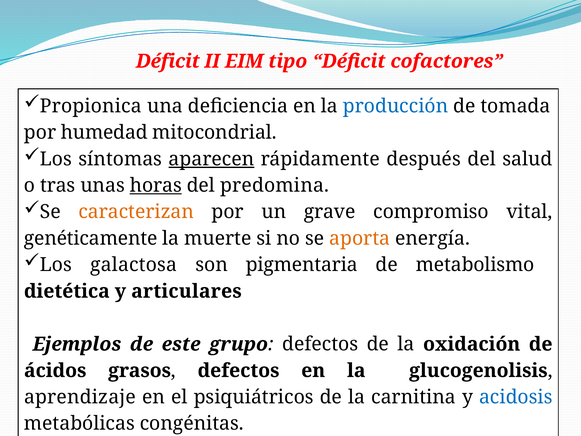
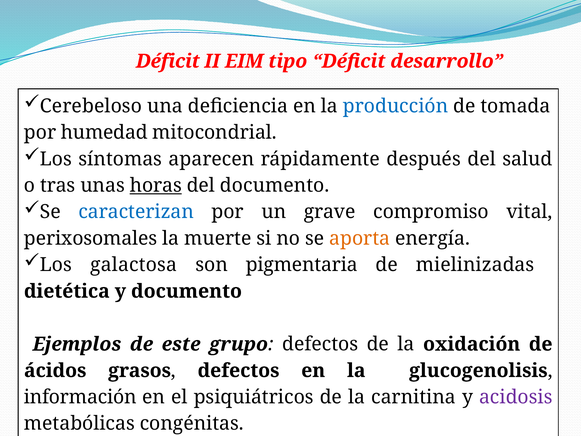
cofactores: cofactores -> desarrollo (447, 61)
Propionica: Propionica -> Cerebeloso (91, 106)
aparecen underline: present -> none (211, 159)
del predomina: predomina -> documento (275, 185)
caracterizan colour: orange -> blue (136, 212)
genéticamente: genéticamente -> perixosomales (91, 238)
metabolismo: metabolismo -> mielinizadas (475, 265)
y articulares: articulares -> documento (186, 291)
aprendizaje: aprendizaje -> información (80, 397)
acidosis colour: blue -> purple (516, 397)
